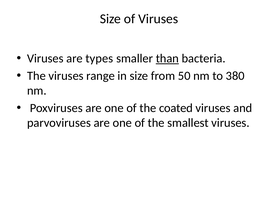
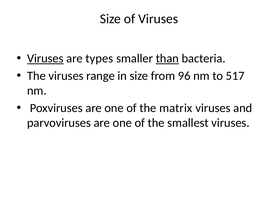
Viruses underline: none -> present (45, 58)
50: 50 -> 96 (184, 76)
380: 380 -> 517 (235, 76)
coated: coated -> matrix (176, 108)
